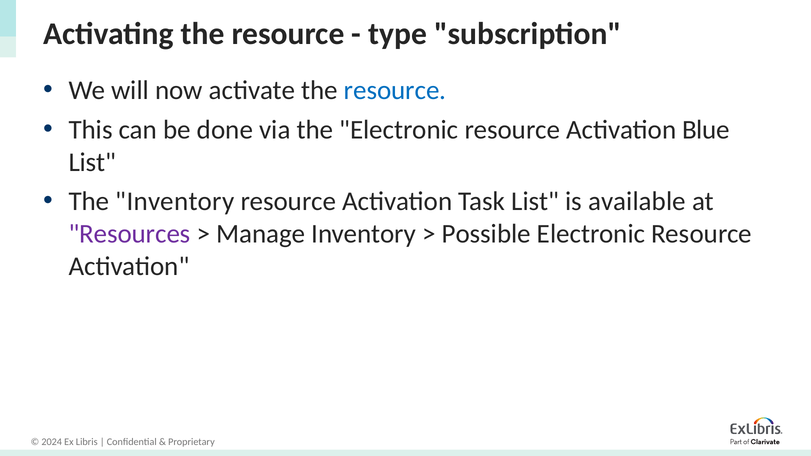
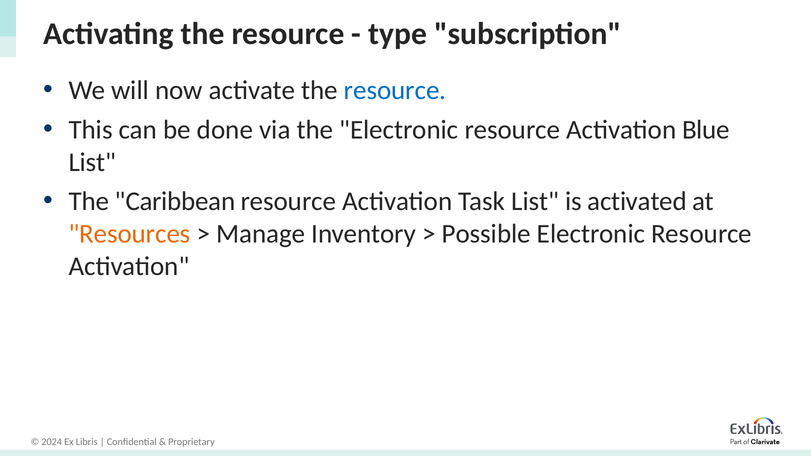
The Inventory: Inventory -> Caribbean (175, 201)
available: available -> activated (637, 201)
Resources colour: purple -> orange (130, 234)
